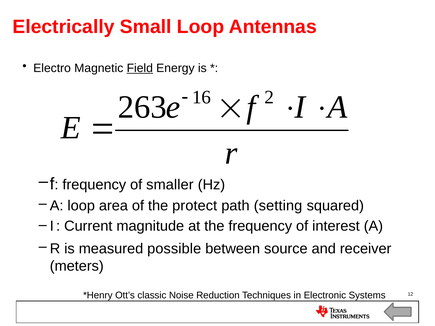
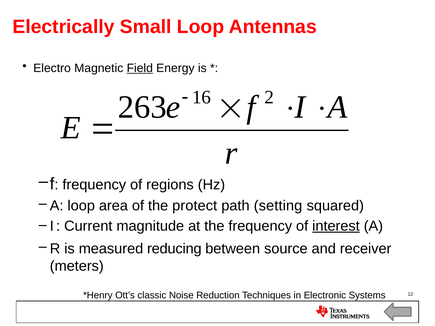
smaller: smaller -> regions (170, 185)
interest underline: none -> present (336, 226)
possible: possible -> reducing (174, 249)
